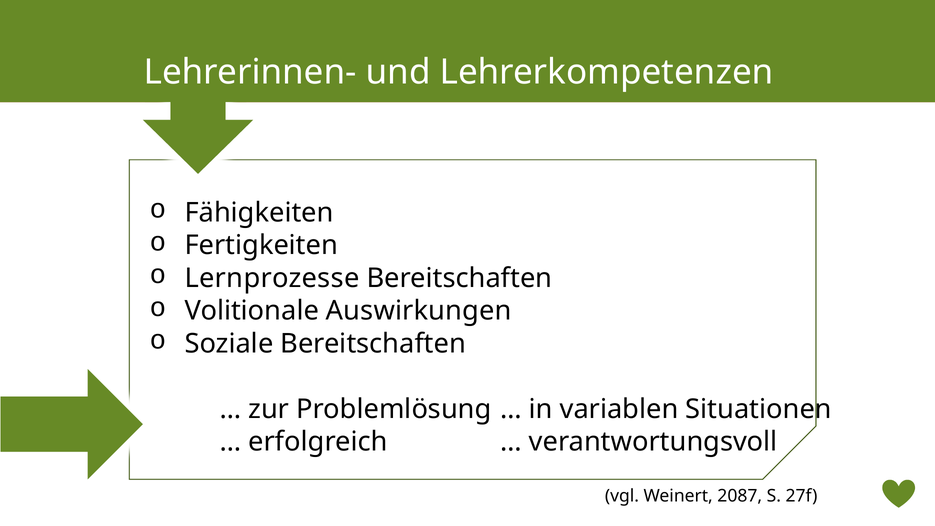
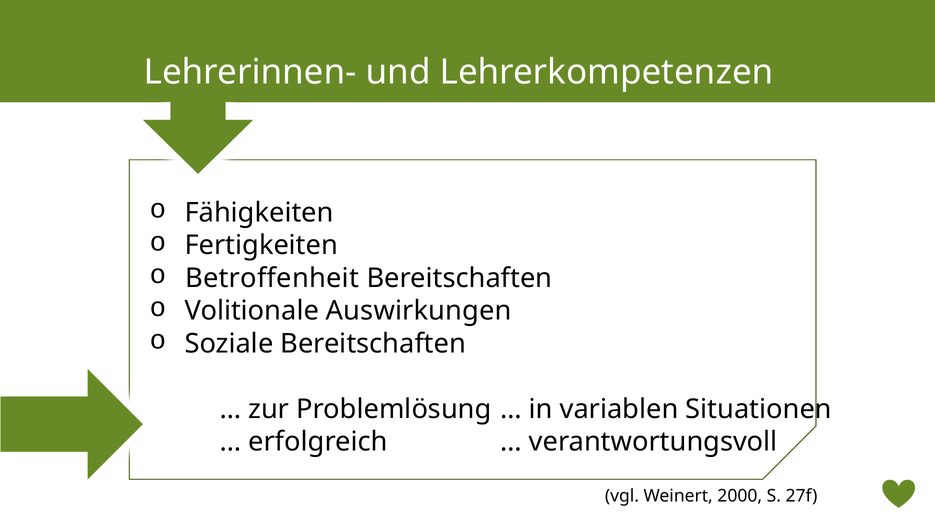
Lernprozesse: Lernprozesse -> Betroffenheit (272, 278)
2087: 2087 -> 2000 (740, 496)
